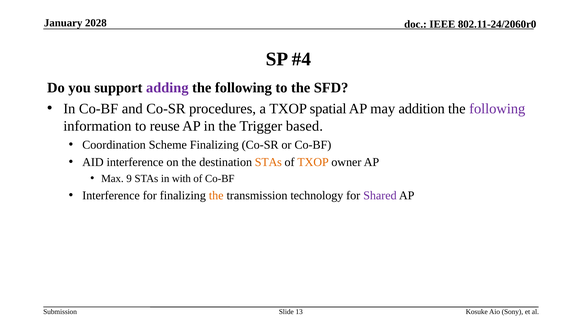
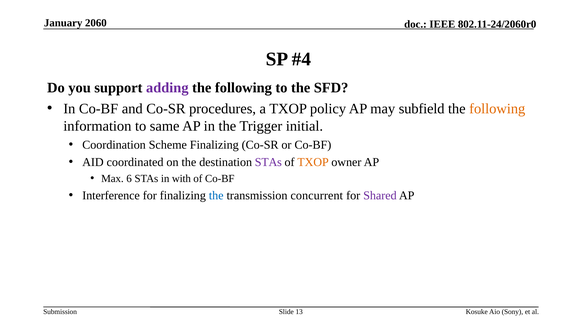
2028: 2028 -> 2060 (96, 23)
spatial: spatial -> policy (328, 109)
addition: addition -> subfield (422, 109)
following colour: purple -> orange (497, 109)
reuse: reuse -> same (165, 126)
based: based -> initial (304, 126)
AID interference: interference -> coordinated (135, 162)
STAs colour: orange -> purple (268, 162)
9: 9 -> 6 (129, 178)
the colour: orange -> blue (216, 195)
technology: technology -> concurrent (317, 195)
